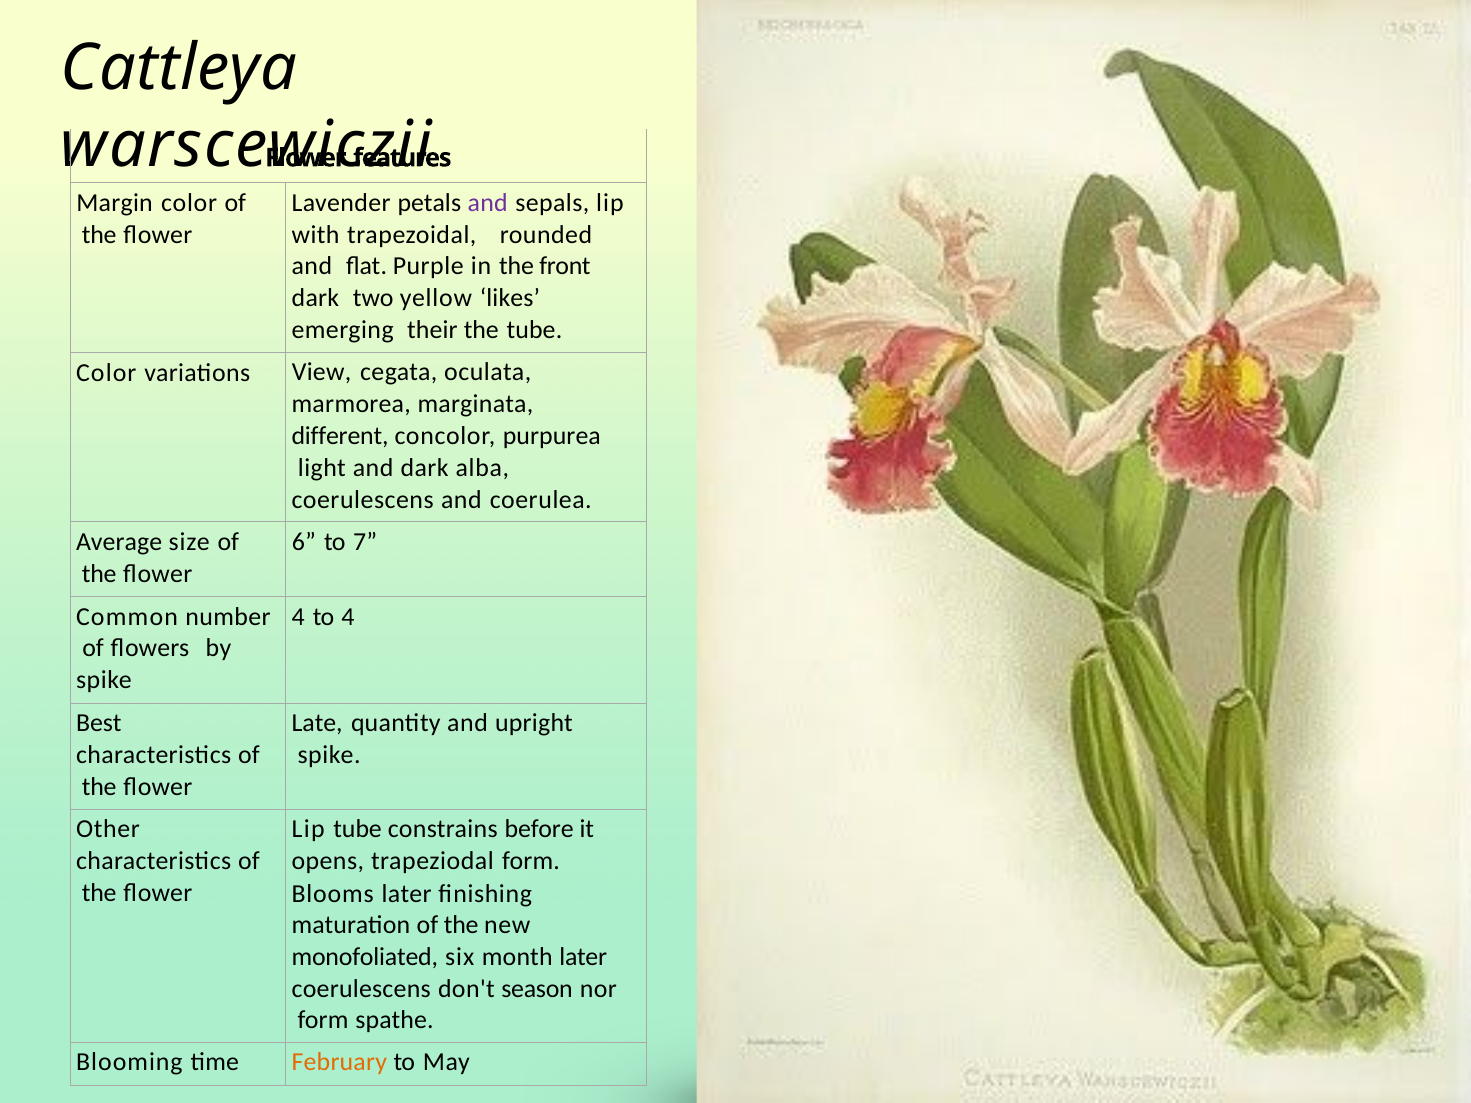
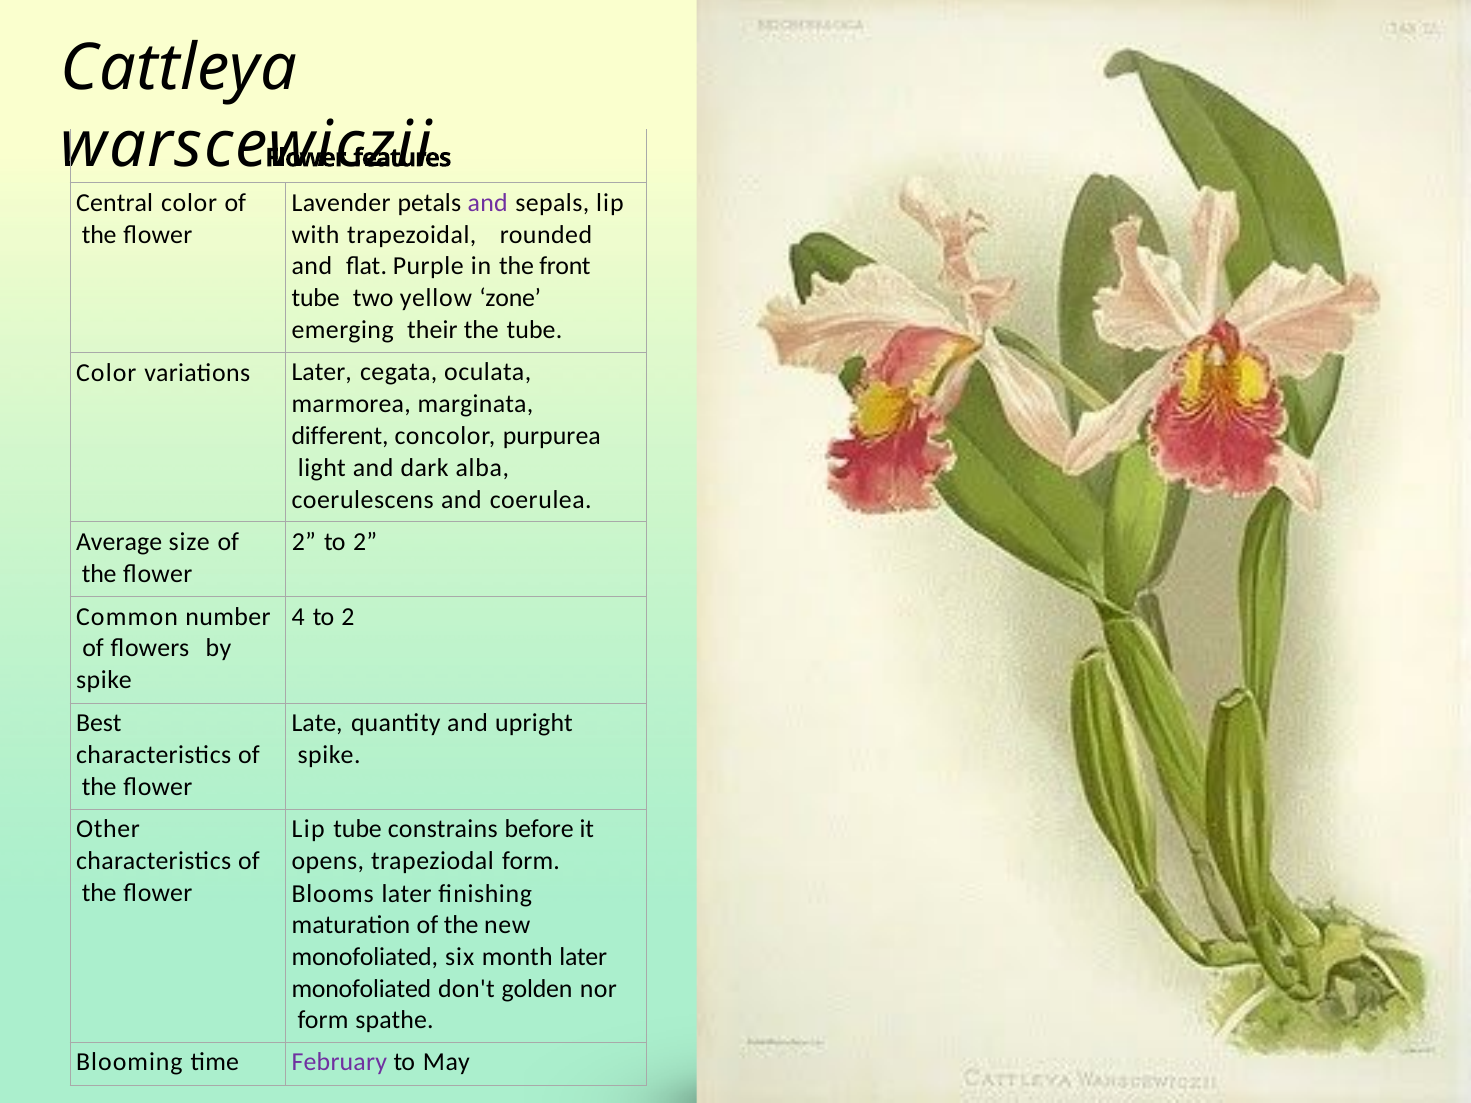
Margin: Margin -> Central (115, 203)
dark: dark -> tube (316, 298)
likes: likes -> zone (510, 298)
variations View: View -> Later (322, 372)
6: 6 -> 2 (304, 542)
7: 7 -> 2 (365, 542)
4 to 4: 4 -> 2 (348, 617)
coerulescens: coerulescens -> monofoliated (361, 989)
season: season -> golden (537, 989)
February colour: orange -> purple (339, 1062)
